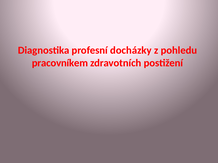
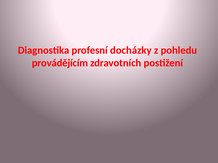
pracovníkem: pracovníkem -> provádějícím (60, 63)
